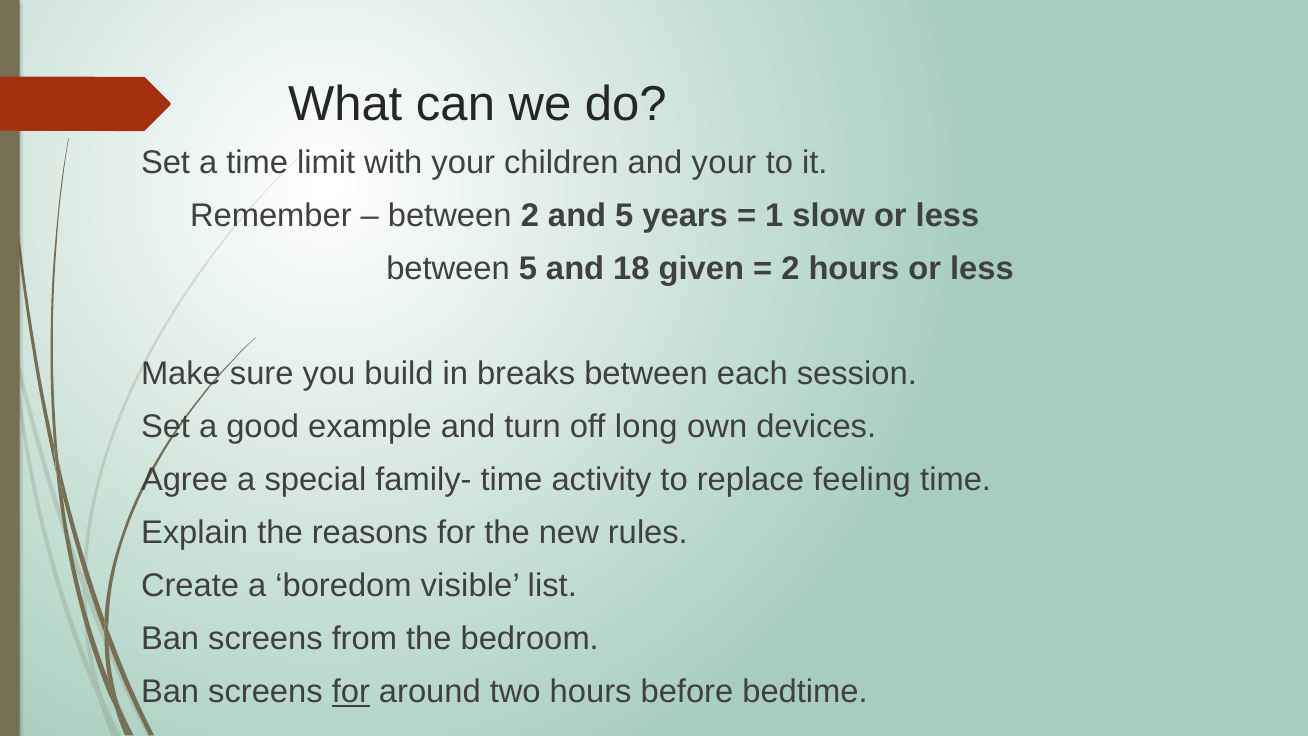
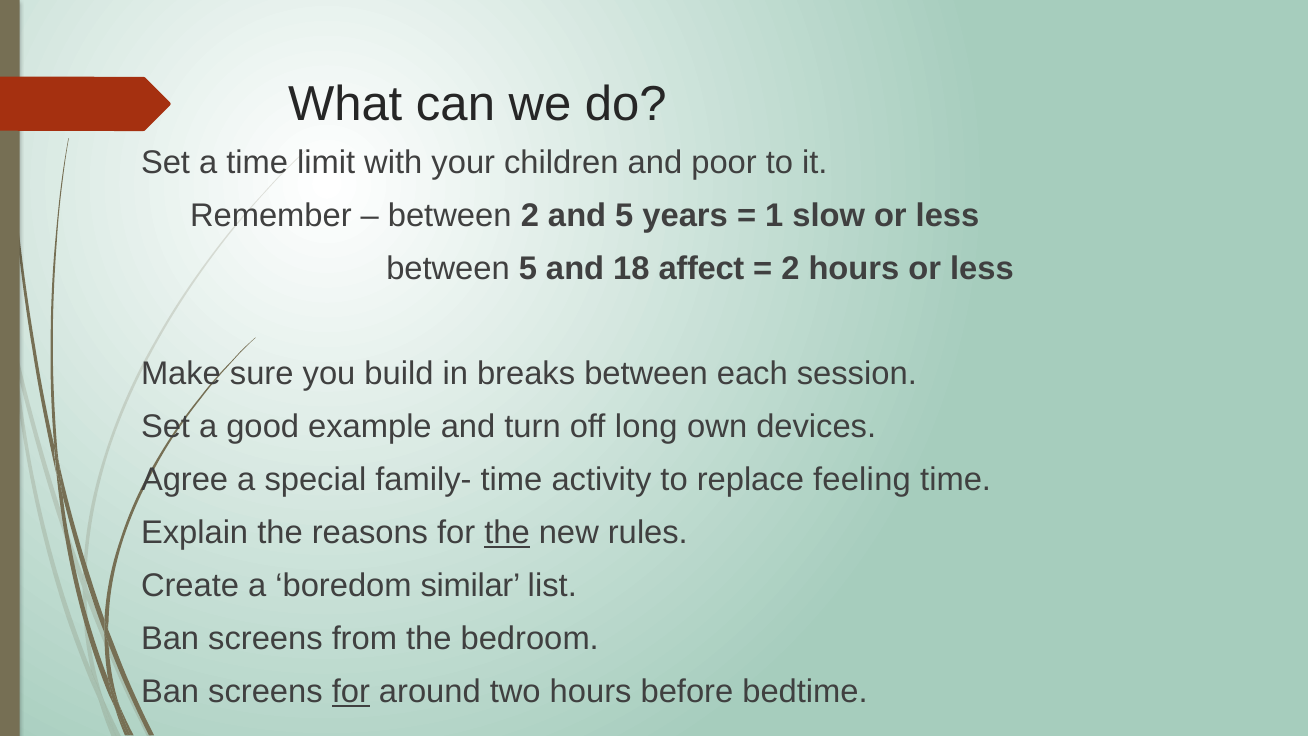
and your: your -> poor (724, 163)
given: given -> affect (701, 268)
the underline: none -> present (507, 533)
visible: visible -> similar (470, 585)
